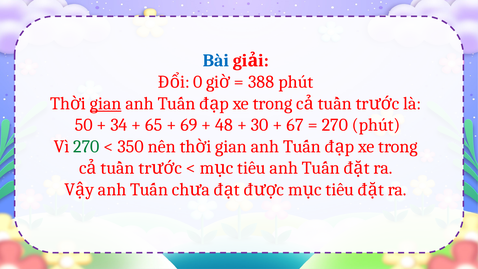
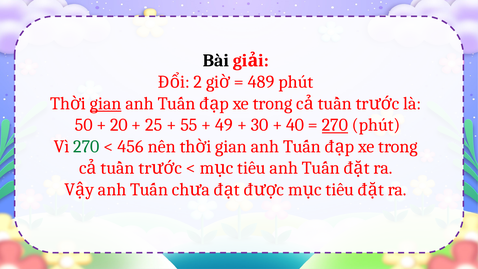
Bài colour: blue -> black (216, 60)
0: 0 -> 2 (198, 82)
388: 388 -> 489 (261, 82)
34: 34 -> 20 (119, 125)
65: 65 -> 25 (154, 125)
69: 69 -> 55 (189, 125)
48: 48 -> 49 (224, 125)
67: 67 -> 40 (295, 125)
270 underline: none -> present (335, 125)
350: 350 -> 456 (131, 146)
